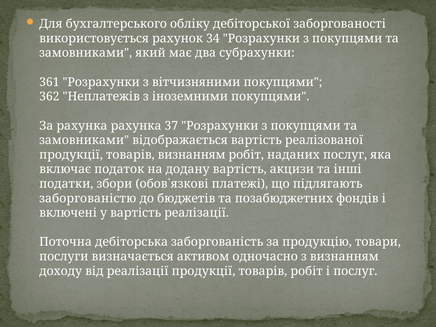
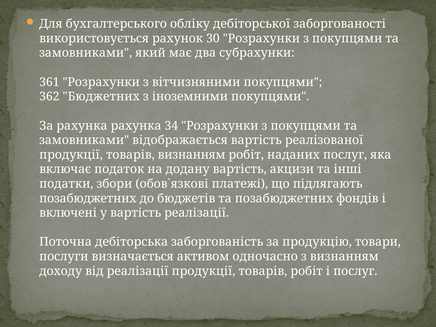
34: 34 -> 30 (213, 38)
Неплатежів: Неплатежів -> Бюджетних (101, 97)
37: 37 -> 34 (171, 126)
заборгованістю: заборгованістю -> позабюджетних (88, 198)
